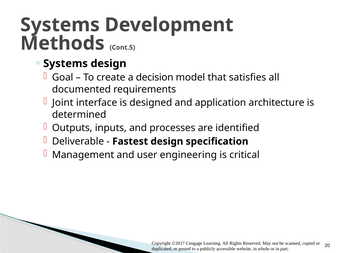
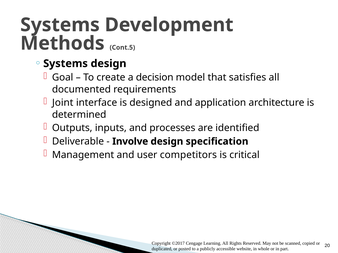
Fastest: Fastest -> Involve (130, 142)
engineering: engineering -> competitors (188, 155)
